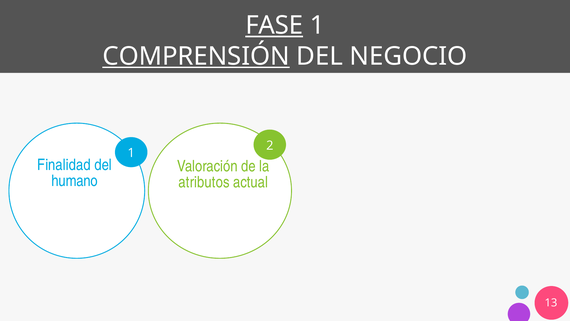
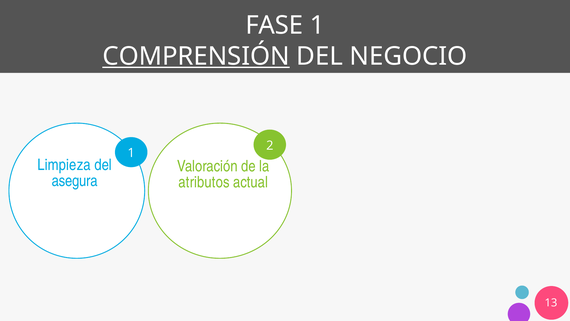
FASE underline: present -> none (274, 25)
Finalidad: Finalidad -> Limpieza (64, 165)
humano: humano -> asegura (75, 181)
